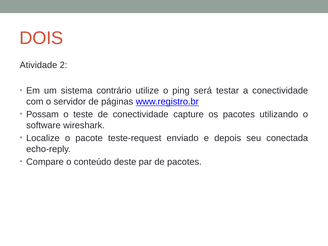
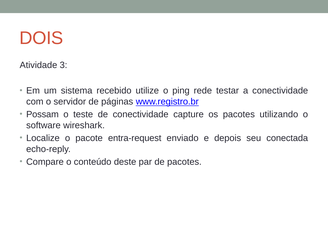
2: 2 -> 3 (64, 65)
contrário: contrário -> recebido (114, 91)
será: será -> rede (203, 91)
teste-request: teste-request -> entra-request (135, 138)
